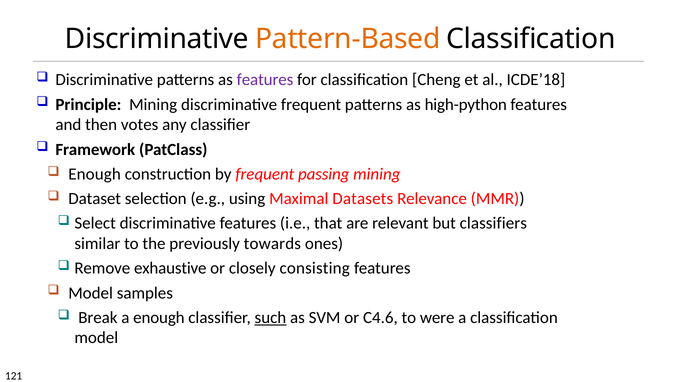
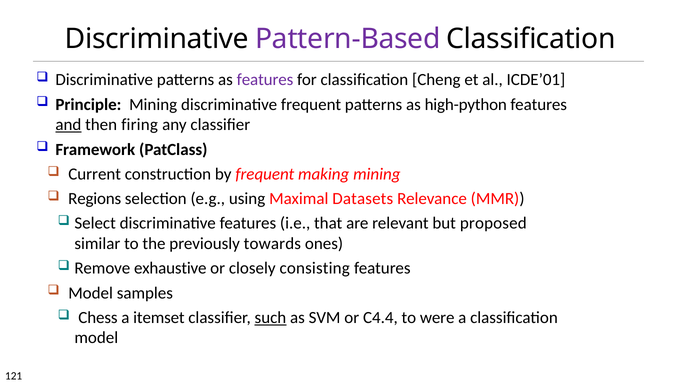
Pattern-Based colour: orange -> purple (348, 39)
ICDE’18: ICDE’18 -> ICDE’01 (536, 80)
and underline: none -> present (68, 125)
votes: votes -> firing (140, 125)
Enough: Enough -> Current (95, 174)
passing: passing -> making (324, 174)
Dataset: Dataset -> Regions (95, 199)
classifiers: classifiers -> proposed (493, 223)
Break: Break -> Chess (98, 317)
a enough: enough -> itemset (159, 317)
C4.6: C4.6 -> C4.4 (380, 317)
